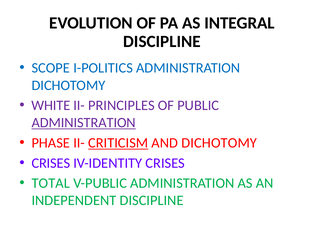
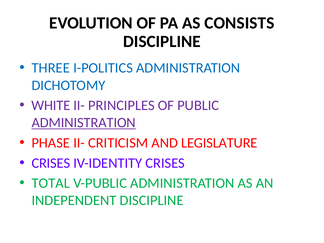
INTEGRAL: INTEGRAL -> CONSISTS (239, 23)
SCOPE: SCOPE -> THREE (51, 68)
CRITICISM underline: present -> none (118, 143)
AND DICHOTOMY: DICHOTOMY -> LEGISLATURE (219, 143)
